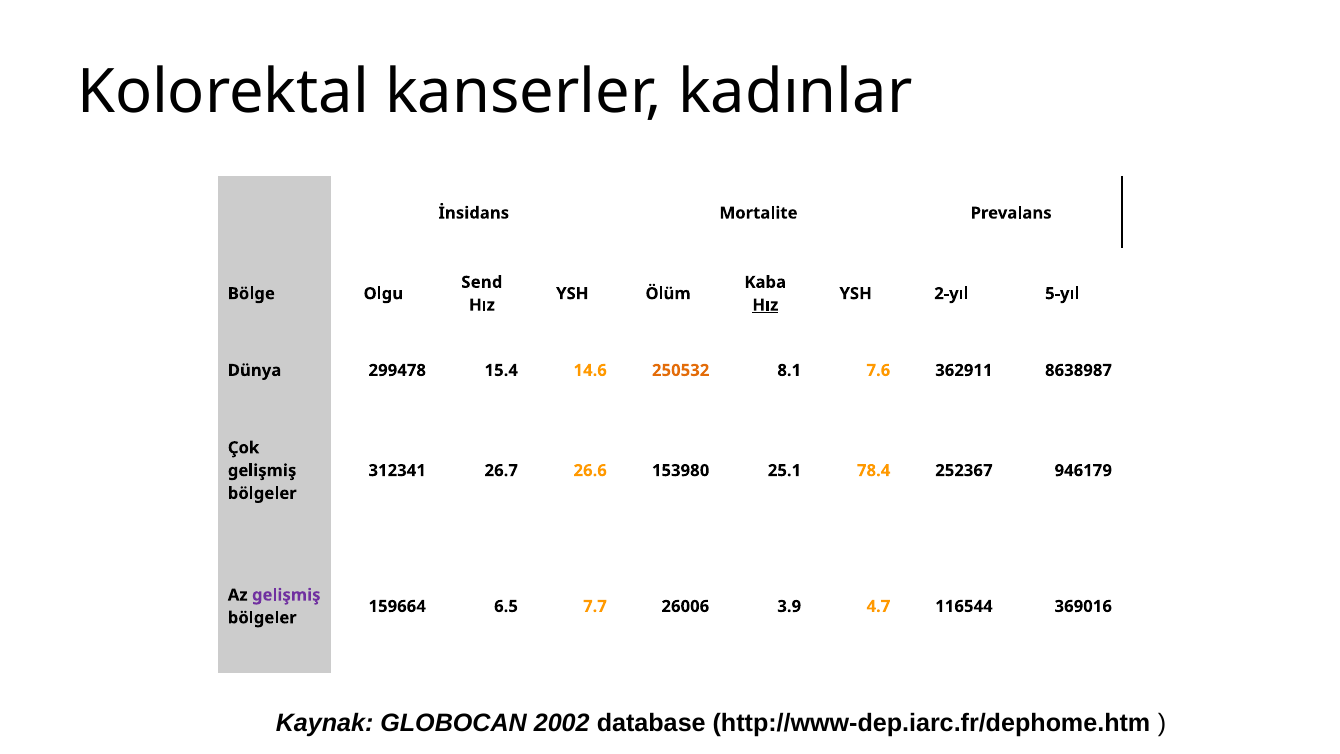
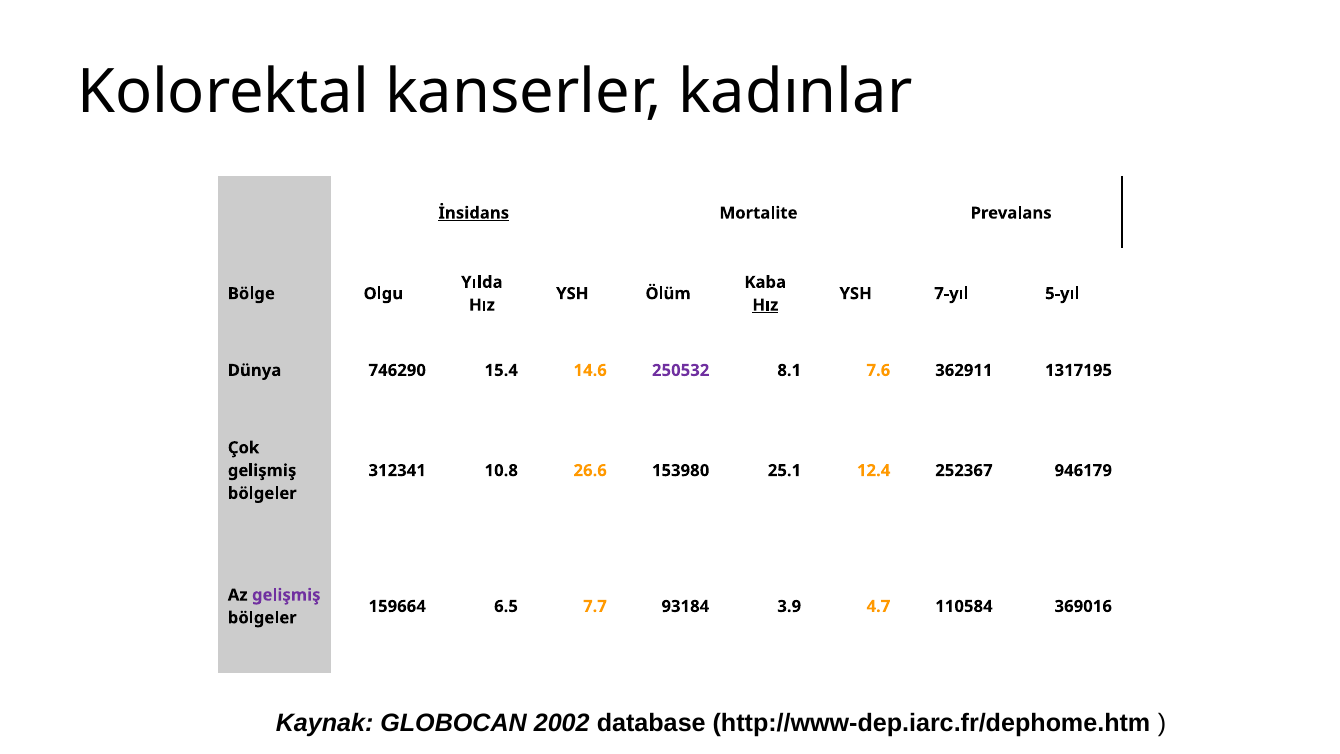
İnsidans underline: none -> present (474, 213)
Send: Send -> Yılda (482, 282)
2-yıl: 2-yıl -> 7-yıl (951, 294)
299478: 299478 -> 746290 (397, 370)
250532 colour: orange -> purple (681, 370)
8638987: 8638987 -> 1317195 (1079, 370)
26.7: 26.7 -> 10.8 (501, 470)
78.4: 78.4 -> 12.4 (874, 470)
26006: 26006 -> 93184 (685, 606)
116544: 116544 -> 110584 (964, 606)
